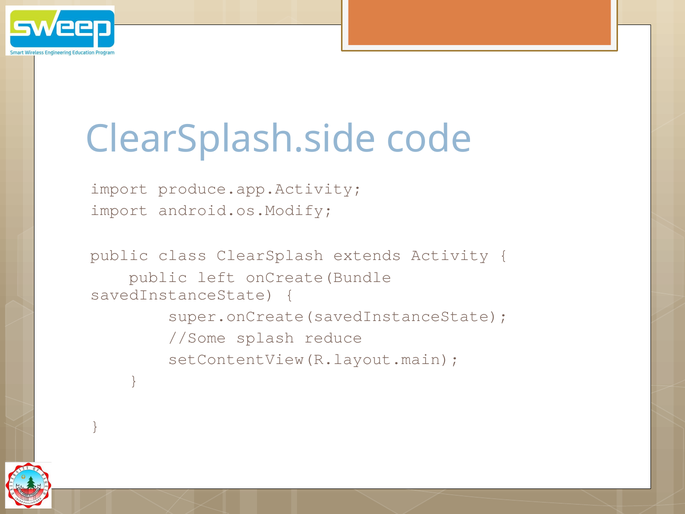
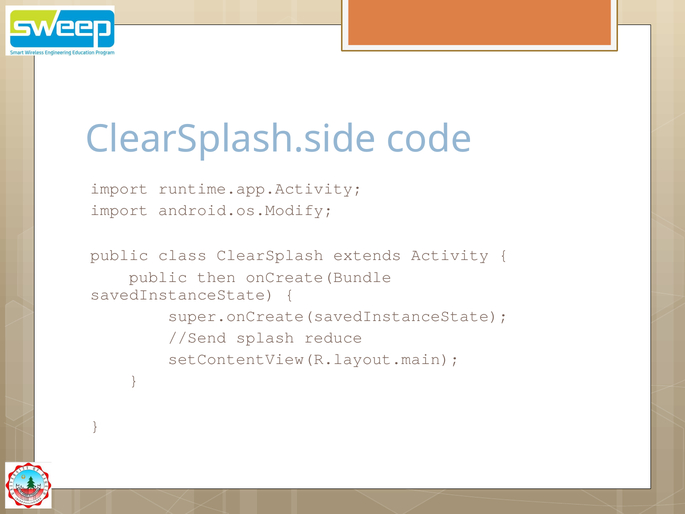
produce.app.Activity: produce.app.Activity -> runtime.app.Activity (260, 188)
left: left -> then (216, 277)
//Some: //Some -> //Send (197, 337)
